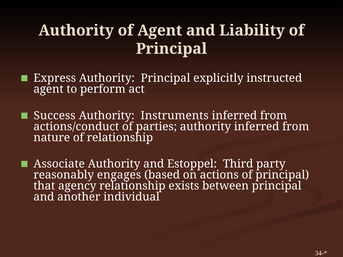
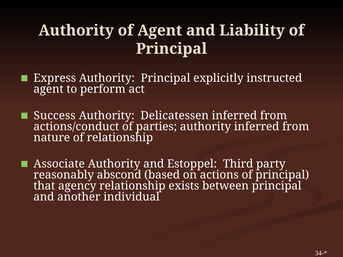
Instruments: Instruments -> Delicatessen (175, 116)
engages: engages -> abscond (119, 175)
